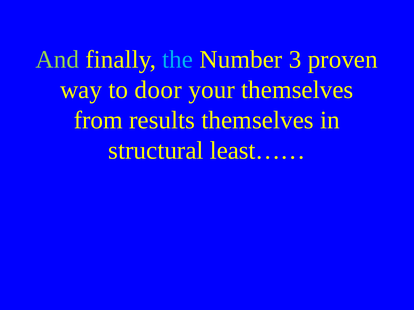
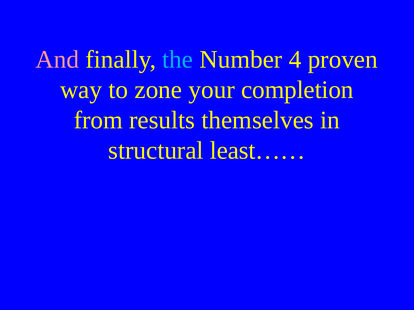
And colour: light green -> pink (57, 60)
3: 3 -> 4 (295, 60)
door: door -> zone (158, 90)
your themselves: themselves -> completion (297, 90)
